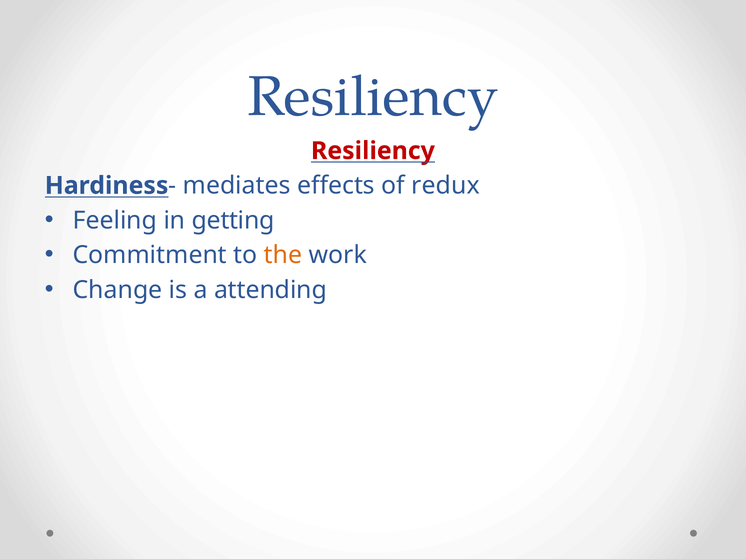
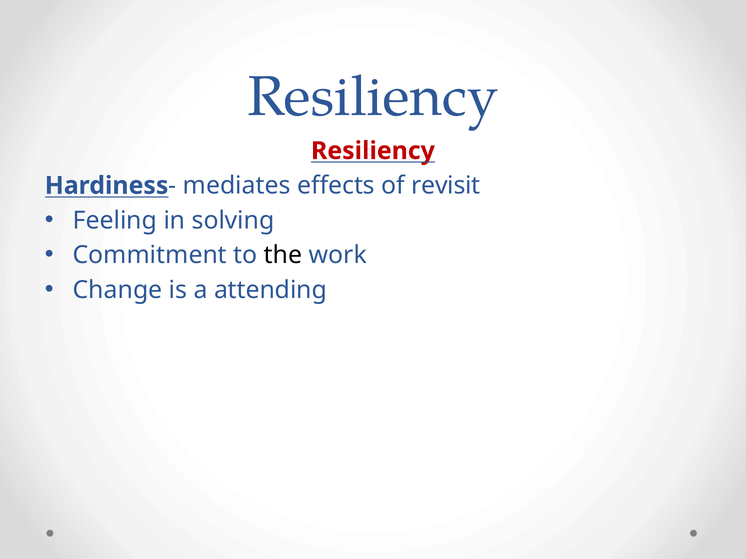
redux: redux -> revisit (446, 186)
getting: getting -> solving (233, 221)
the colour: orange -> black (283, 255)
